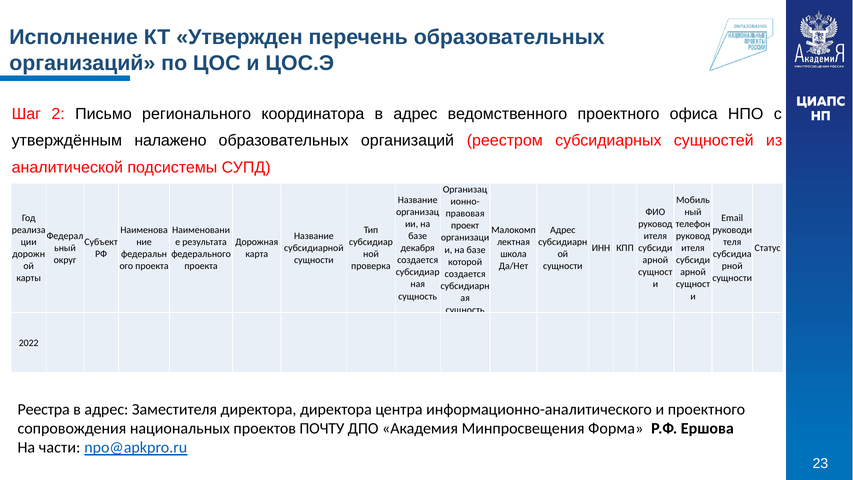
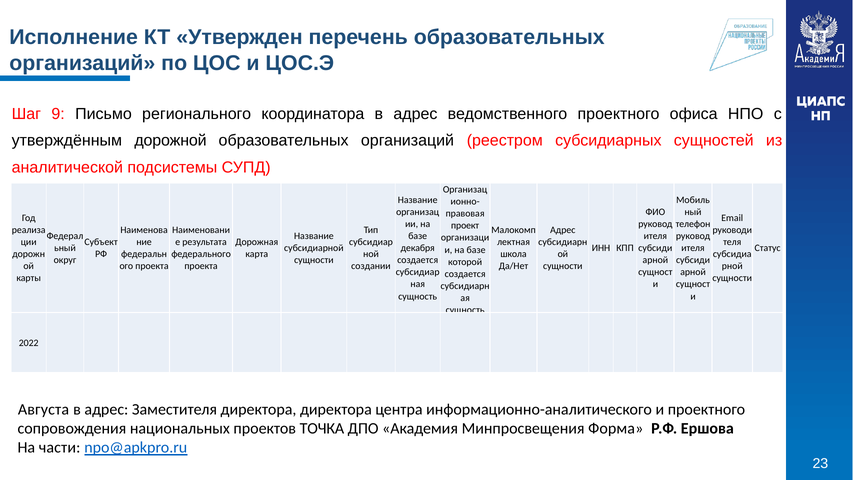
2: 2 -> 9 (58, 114)
налажено: налажено -> дорожной (170, 141)
проверка: проверка -> создании (371, 266)
Реестра: Реестра -> Августа (43, 409)
ПОЧТУ: ПОЧТУ -> ТОЧКА (322, 428)
